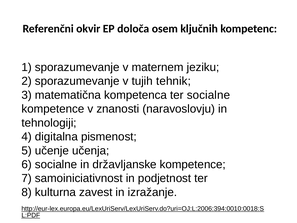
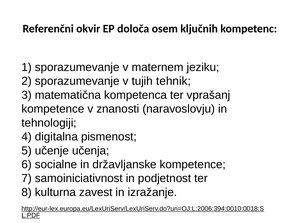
ter socialne: socialne -> vprašanj (208, 95)
